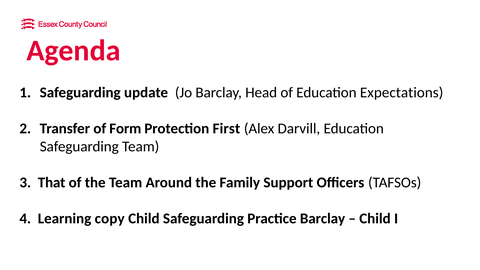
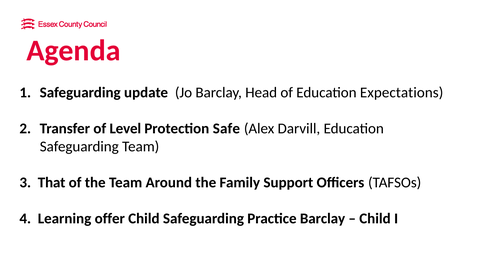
Form: Form -> Level (125, 129)
First: First -> Safe (226, 129)
copy: copy -> offer (110, 219)
